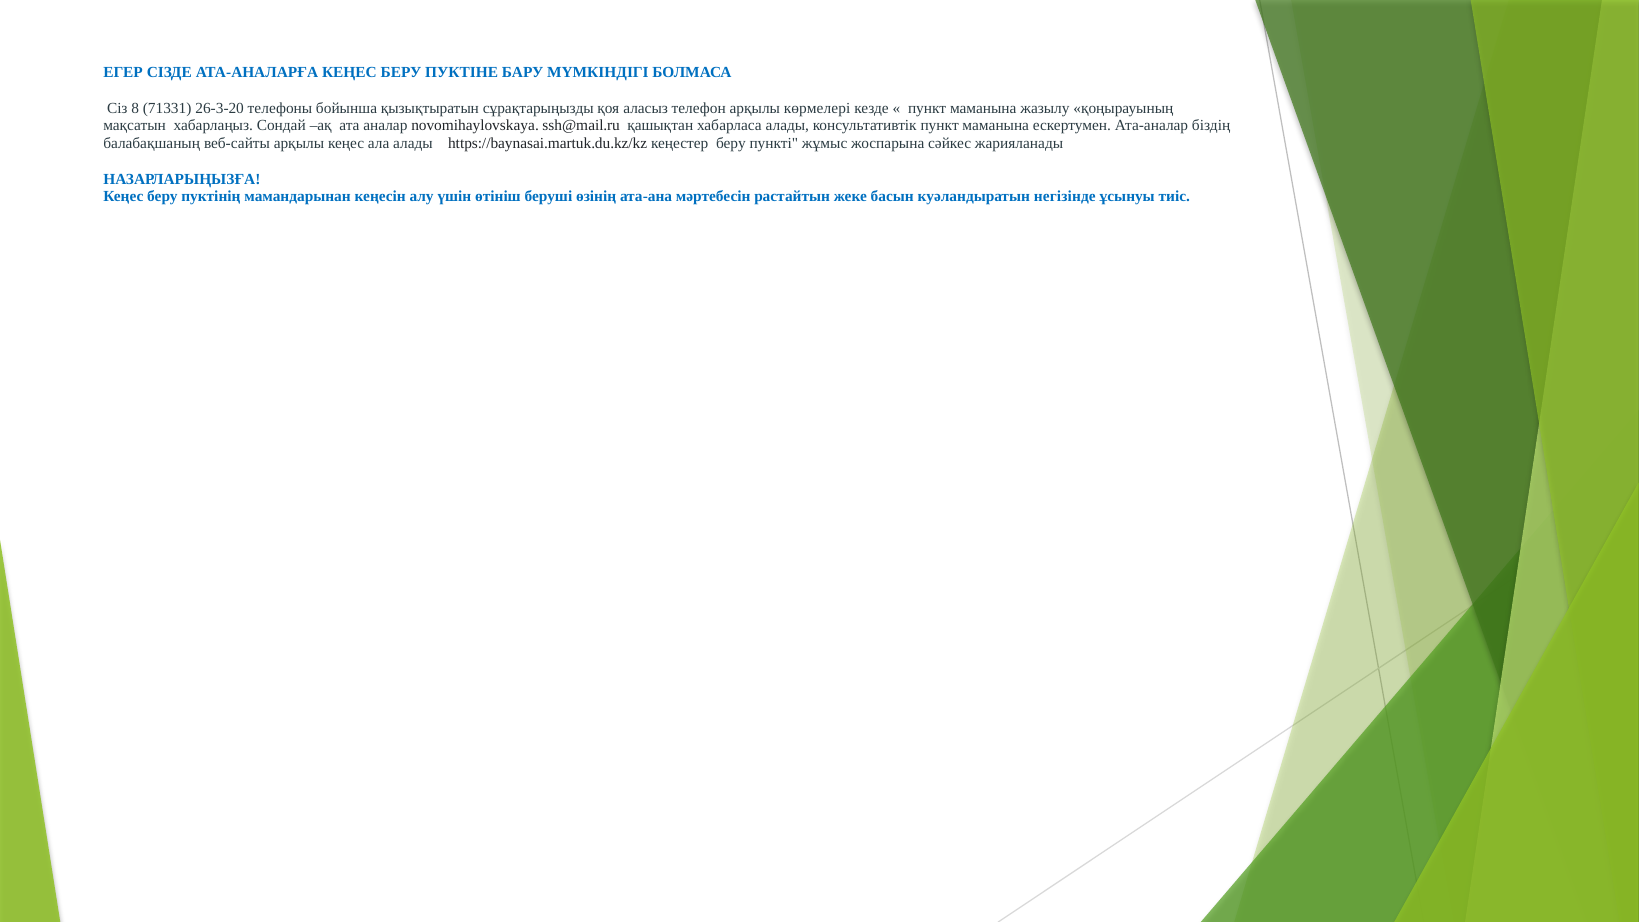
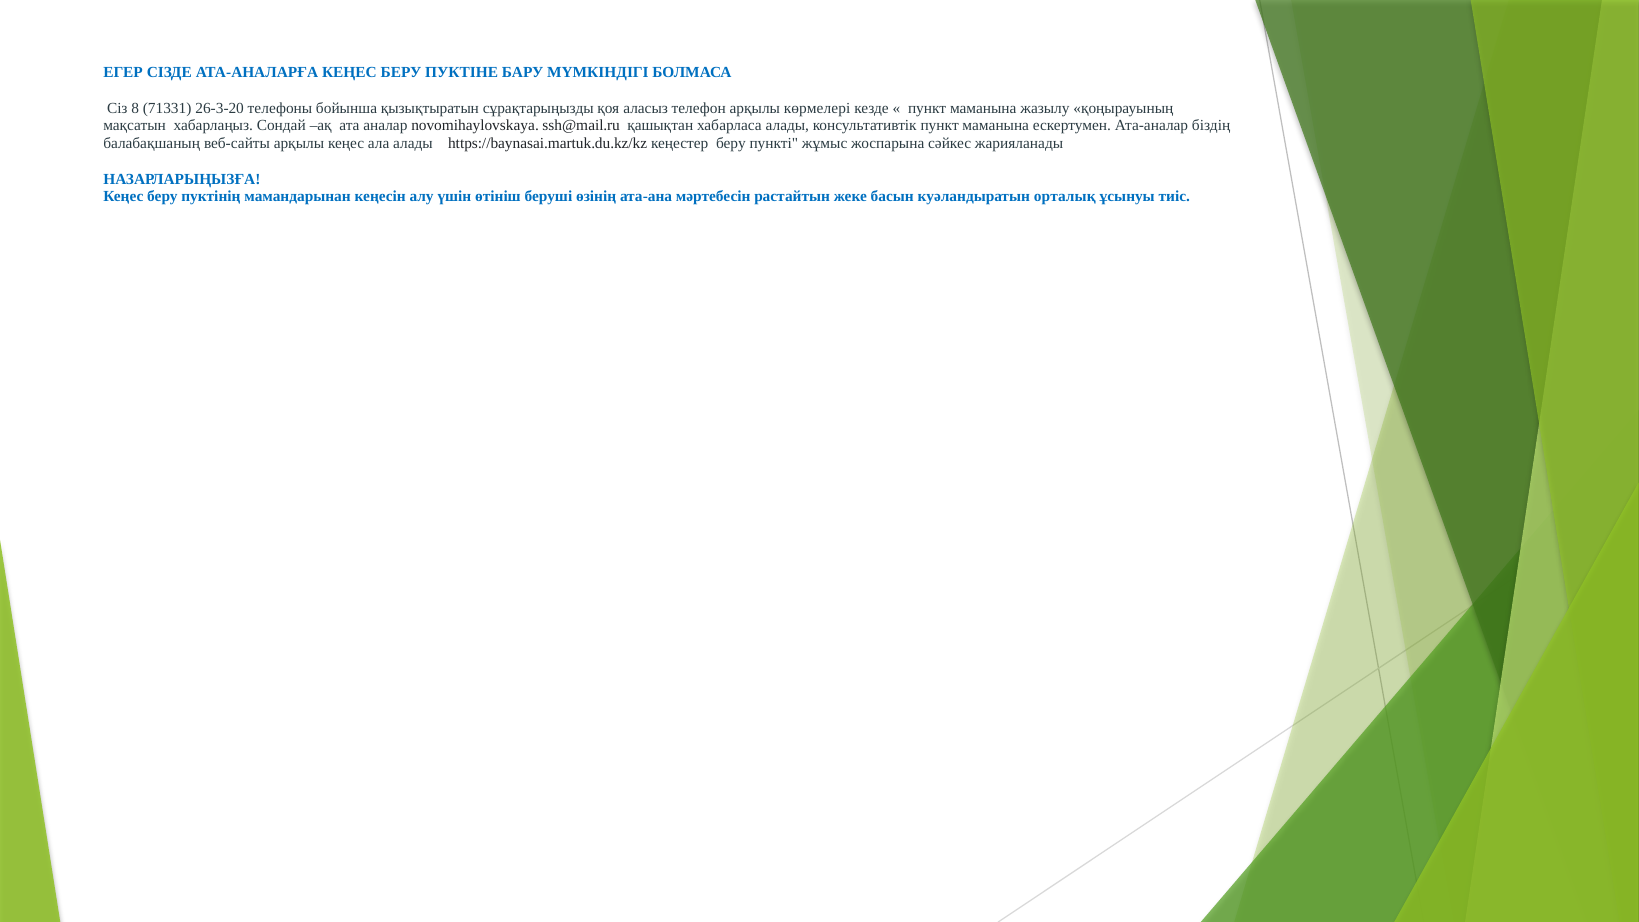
негізінде: негізінде -> орталық (1065, 197)
